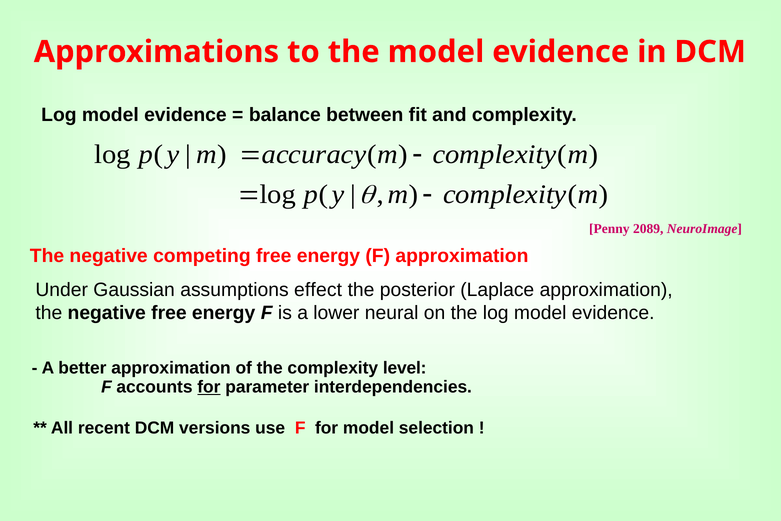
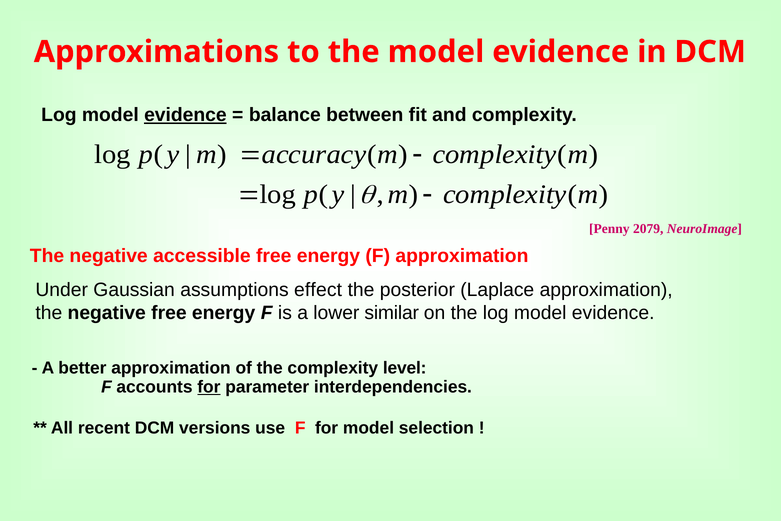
evidence underline: none -> present (185, 115)
2089: 2089 -> 2079 (648, 229)
competing: competing -> accessible (202, 256)
neural: neural -> similar (392, 313)
